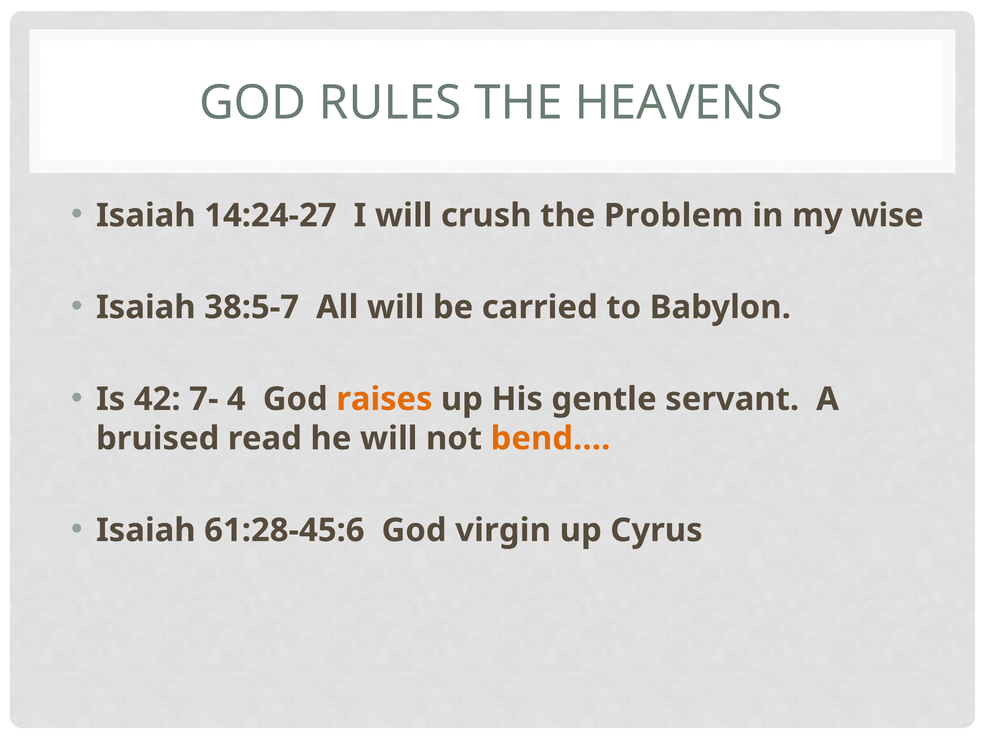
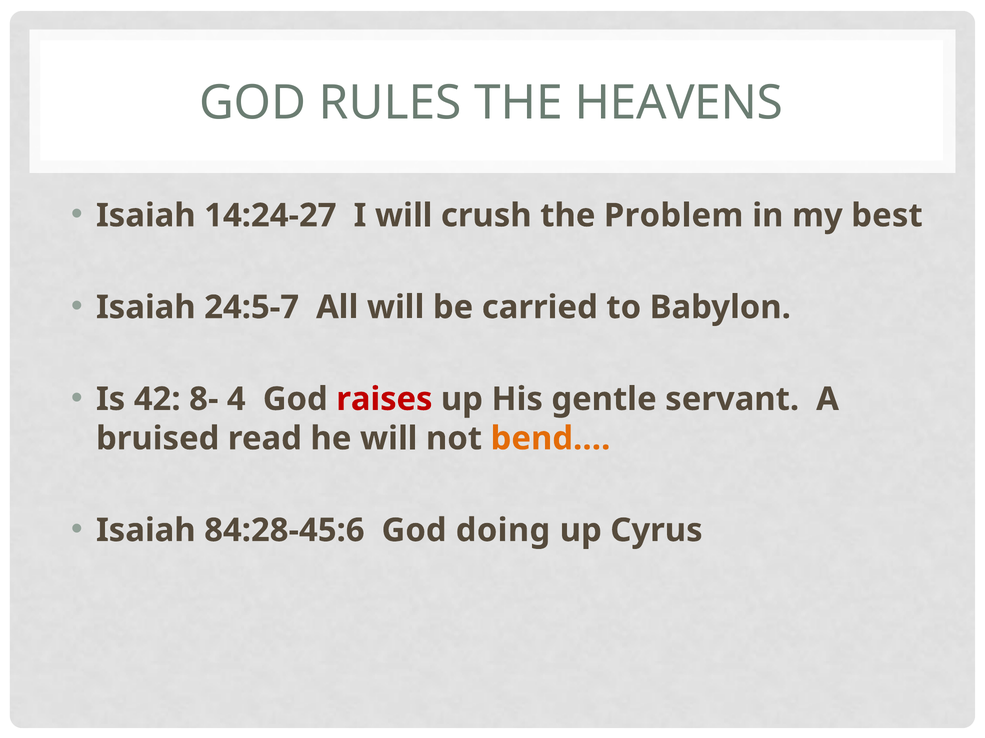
wise: wise -> best (887, 216)
38:5-7: 38:5-7 -> 24:5-7 (252, 308)
7-: 7- -> 8- (204, 400)
raises colour: orange -> red (384, 400)
61:28-45:6: 61:28-45:6 -> 84:28-45:6 (284, 531)
virgin: virgin -> doing (503, 531)
